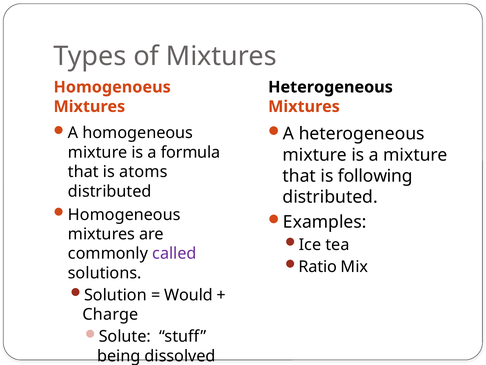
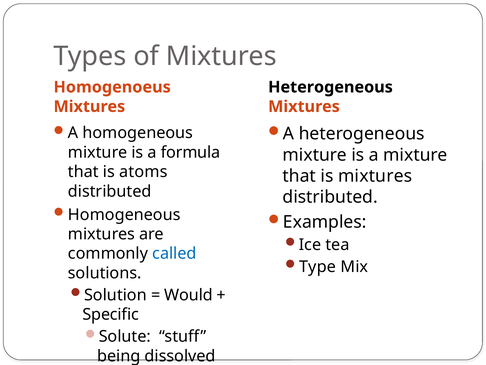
is following: following -> mixtures (375, 176)
called colour: purple -> blue (174, 253)
Ratio: Ratio -> Type (318, 266)
Charge: Charge -> Specific (111, 314)
